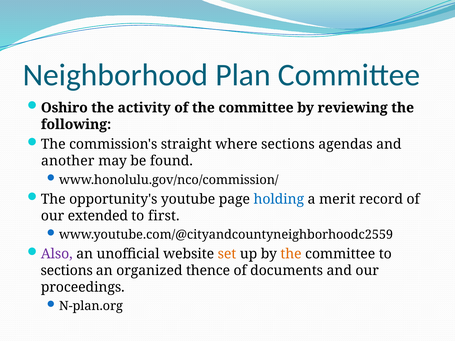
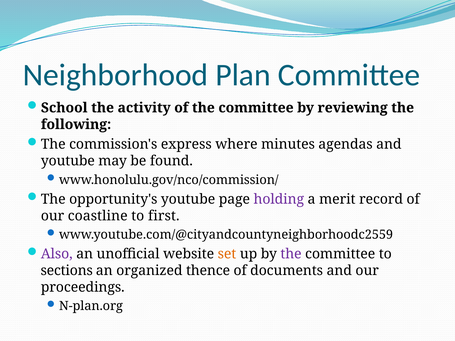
Oshiro: Oshiro -> School (64, 108)
straight: straight -> express (186, 144)
where sections: sections -> minutes (288, 144)
another: another -> youtube (68, 161)
holding colour: blue -> purple (279, 199)
extended: extended -> coastline (98, 216)
the colour: orange -> purple (291, 254)
